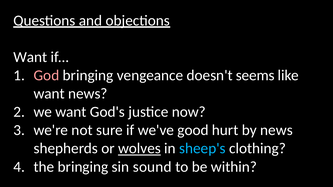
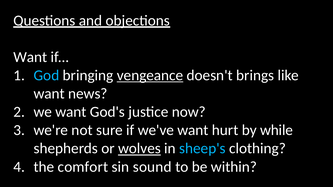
God colour: pink -> light blue (46, 75)
vengeance underline: none -> present (150, 75)
seems: seems -> brings (255, 75)
we've good: good -> want (193, 130)
by news: news -> while (277, 130)
the bringing: bringing -> comfort (83, 167)
